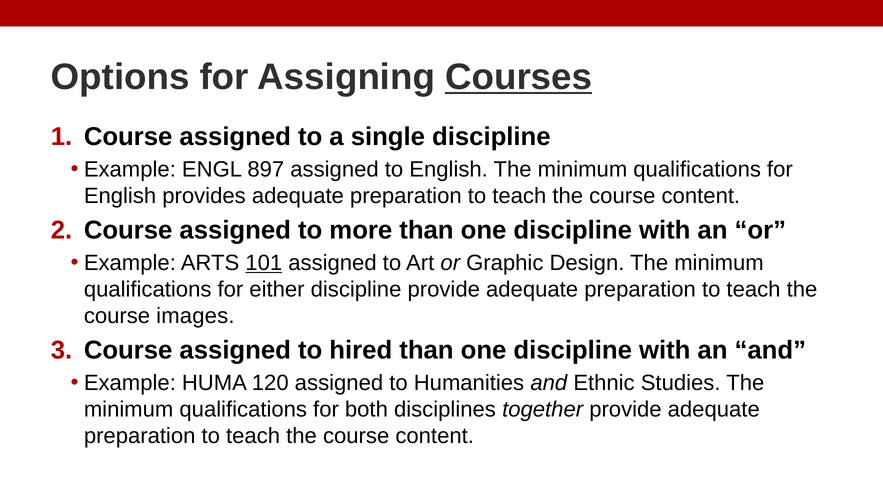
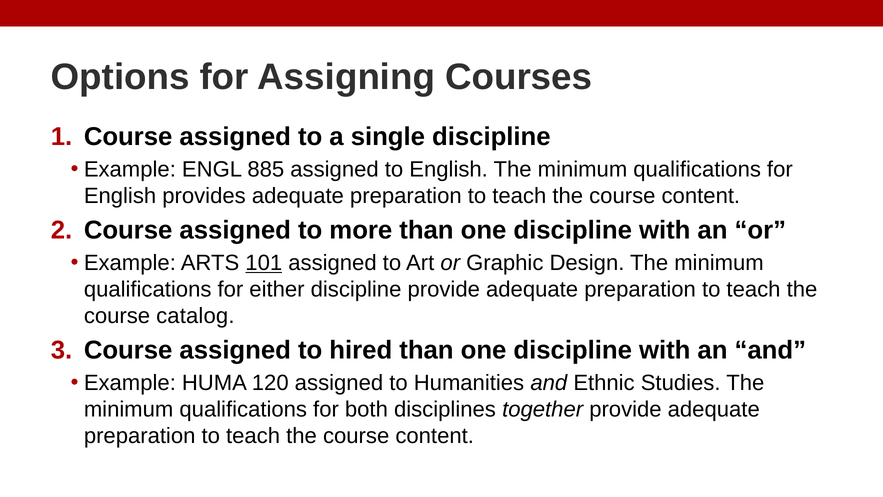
Courses underline: present -> none (519, 77)
897: 897 -> 885 (266, 169)
images: images -> catalog (195, 316)
